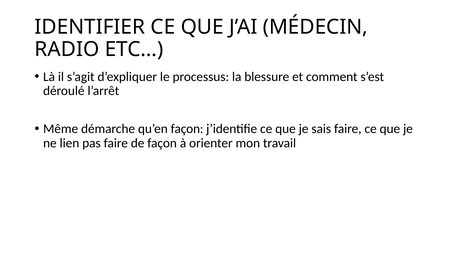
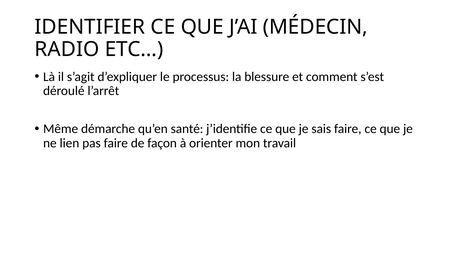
qu’en façon: façon -> santé (187, 129)
